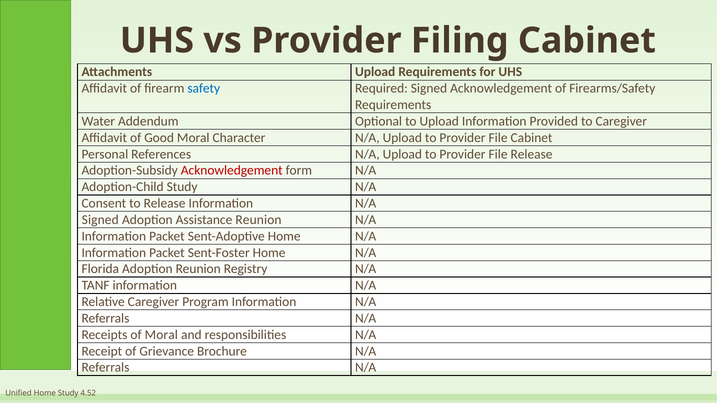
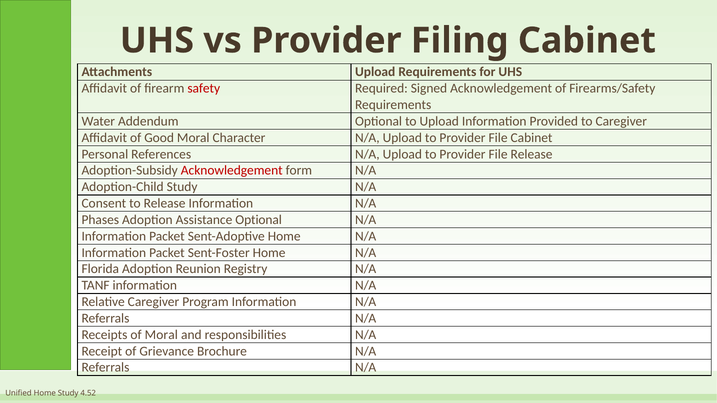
safety colour: blue -> red (204, 89)
Signed: Signed -> Phases (100, 220)
Assistance Reunion: Reunion -> Optional (259, 220)
